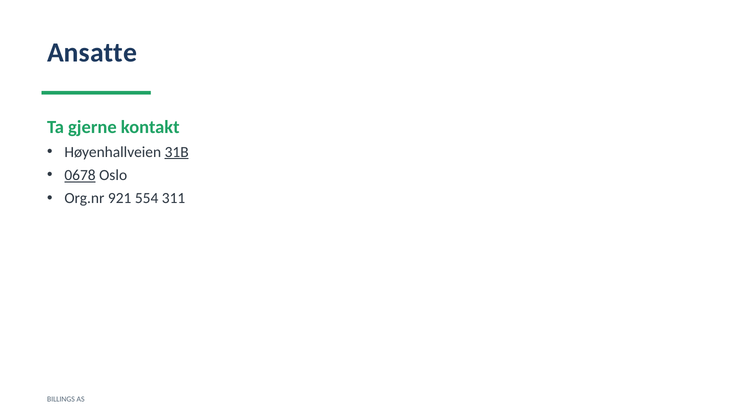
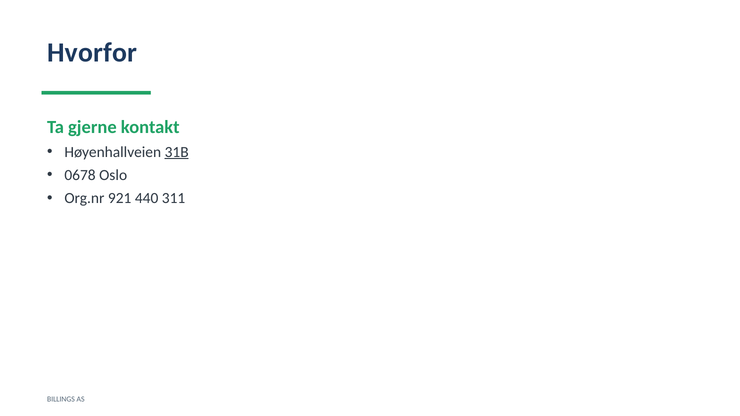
Ansatte: Ansatte -> Hvorfor (92, 53)
0678 underline: present -> none (80, 175)
554: 554 -> 440 (147, 198)
